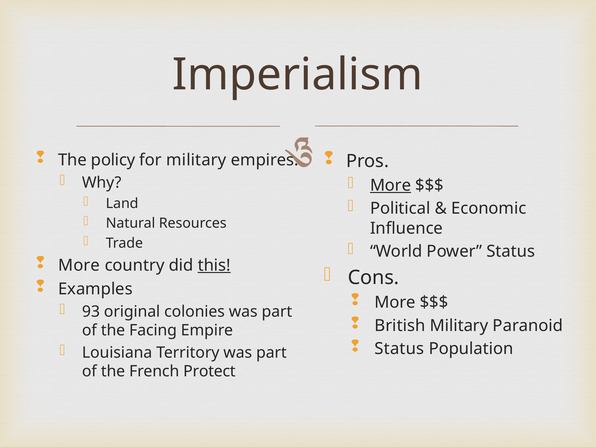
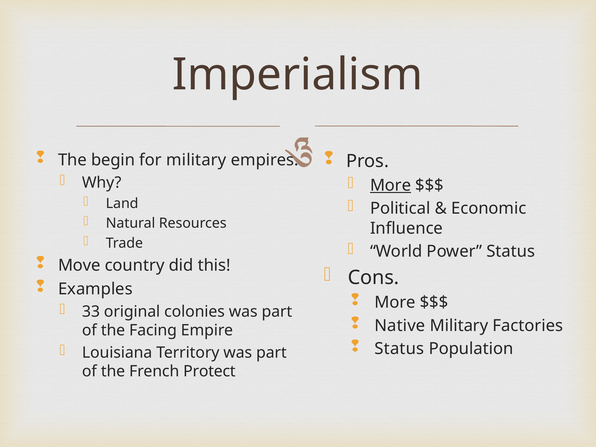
policy: policy -> begin (113, 160)
More: More -> Move (79, 265)
this underline: present -> none (214, 265)
93: 93 -> 33 (91, 312)
British: British -> Native (400, 326)
Paranoid: Paranoid -> Factories (528, 326)
